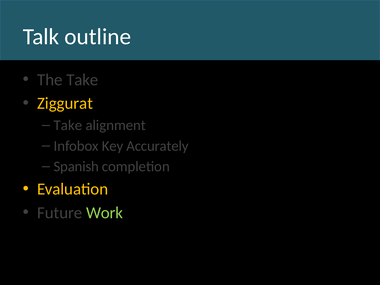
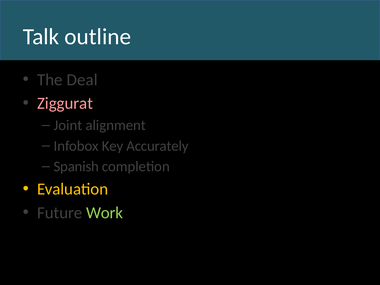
The Take: Take -> Deal (82, 80)
Ziggurat colour: yellow -> pink (65, 103)
Take: Take -> Joint (68, 125)
